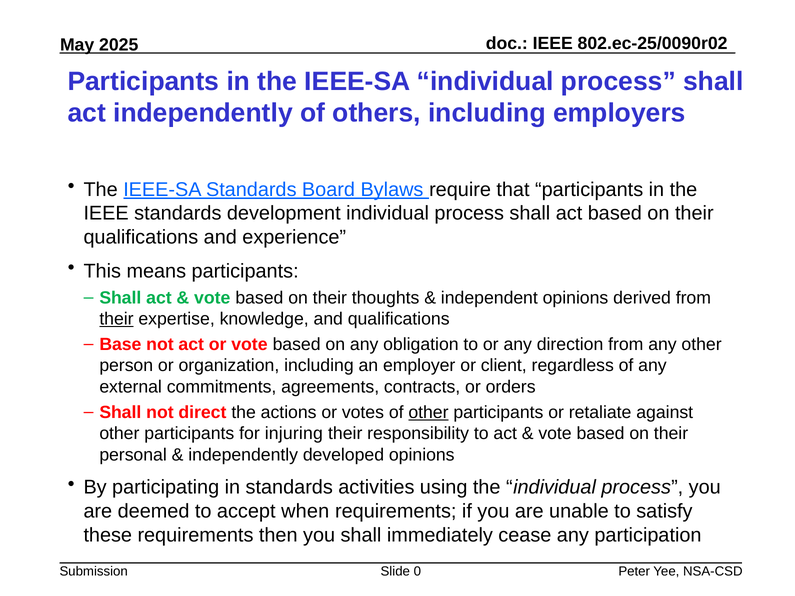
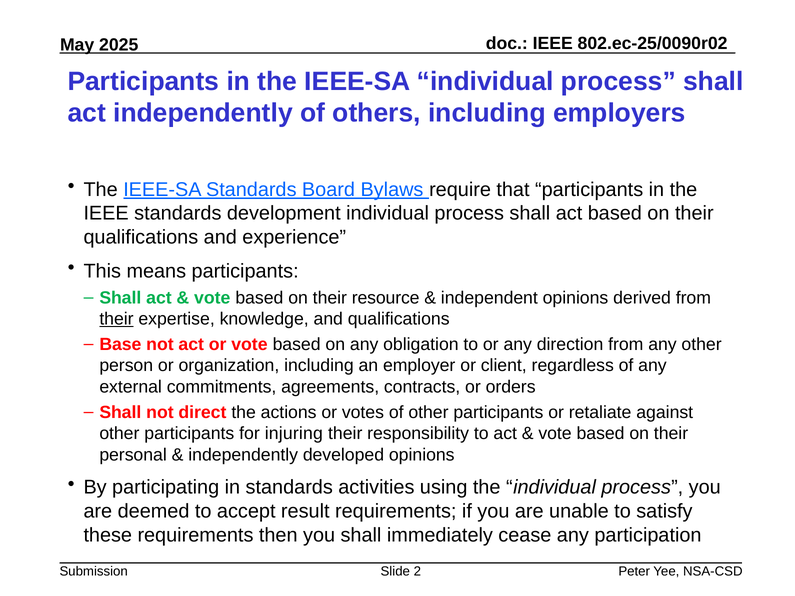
thoughts: thoughts -> resource (386, 298)
other underline: present -> none (428, 413)
when: when -> result (305, 511)
0: 0 -> 2 (417, 572)
